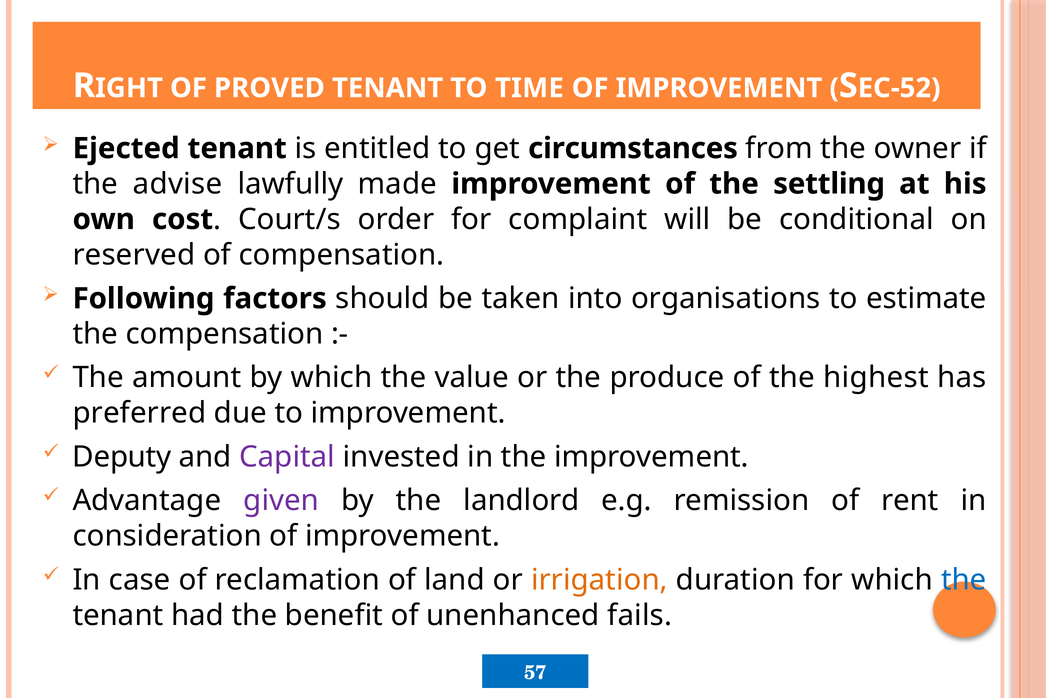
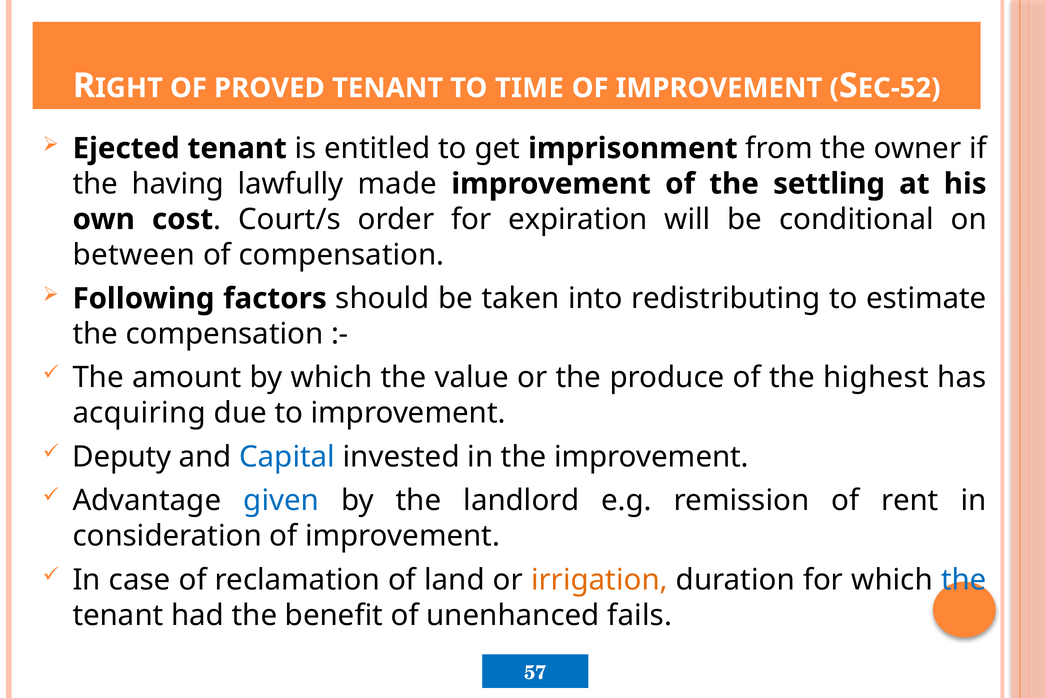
circumstances: circumstances -> imprisonment (633, 148)
advise: advise -> having (178, 184)
complaint: complaint -> expiration (578, 219)
reserved: reserved -> between (134, 255)
organisations: organisations -> redistributing (726, 298)
preferred: preferred -> acquiring (139, 413)
Capital colour: purple -> blue (287, 457)
given colour: purple -> blue (281, 500)
